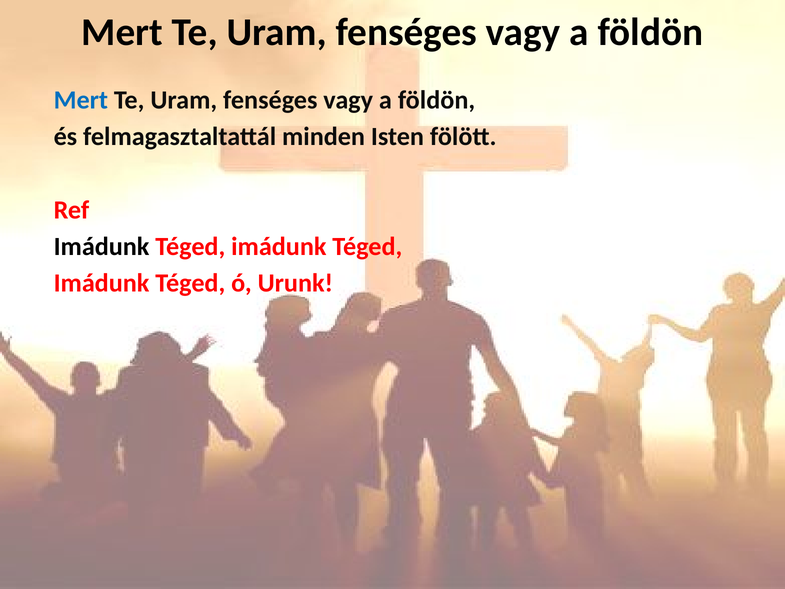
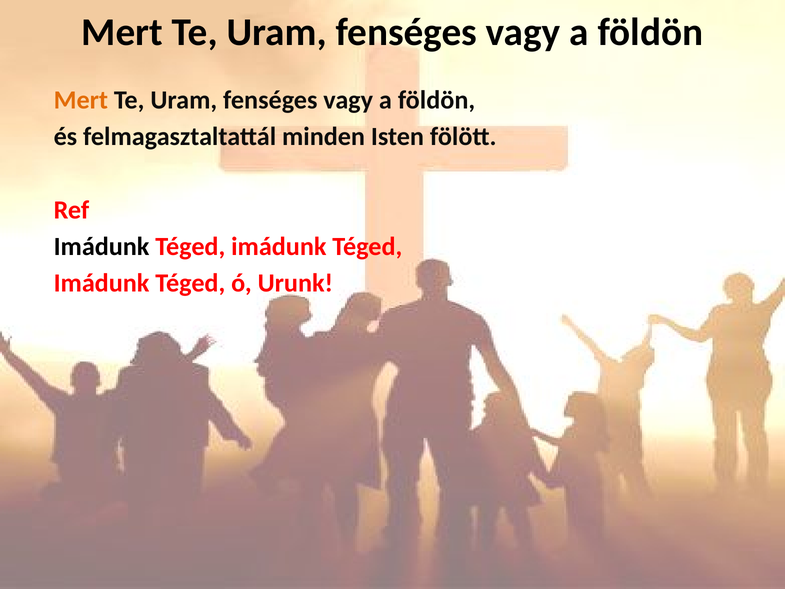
Mert colour: blue -> orange (81, 100)
